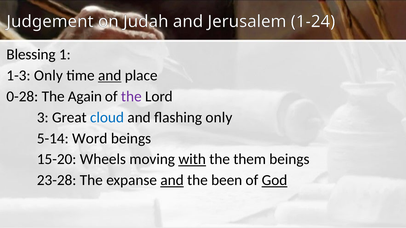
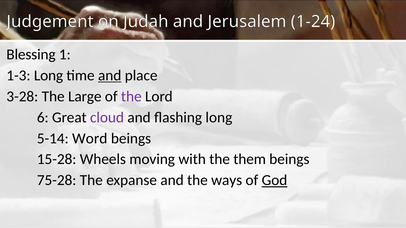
1-3 Only: Only -> Long (49, 76)
0-28: 0-28 -> 3-28 (22, 97)
Again: Again -> Large (85, 97)
3: 3 -> 6 (43, 118)
cloud colour: blue -> purple (107, 118)
flashing only: only -> long (219, 118)
15-20: 15-20 -> 15-28 (57, 160)
with underline: present -> none (192, 160)
23-28: 23-28 -> 75-28 (57, 181)
and underline: present -> none (172, 181)
been: been -> ways (227, 181)
